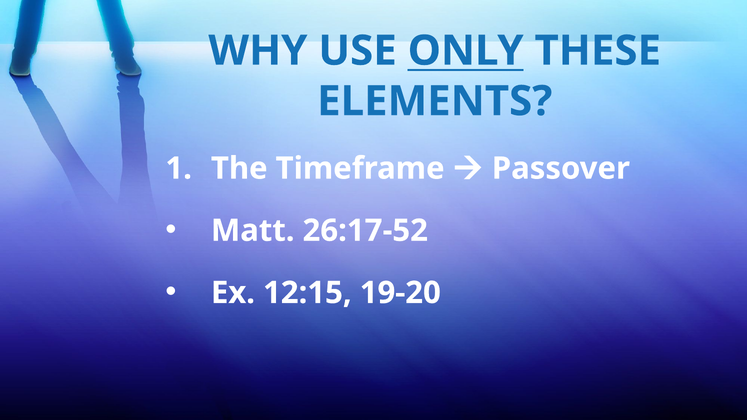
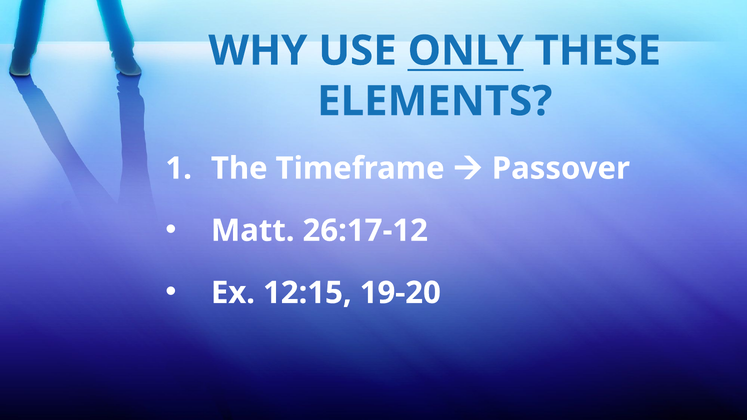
26:17-52: 26:17-52 -> 26:17-12 (365, 231)
